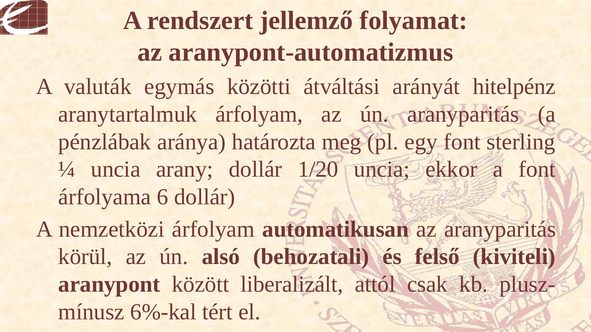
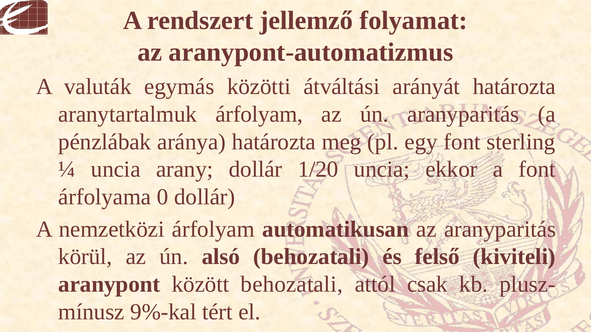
arányát hitelpénz: hitelpénz -> határozta (514, 87)
6: 6 -> 0 (163, 197)
között liberalizált: liberalizált -> behozatali (292, 285)
6%-kal: 6%-kal -> 9%-kal (163, 312)
